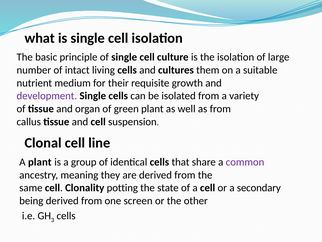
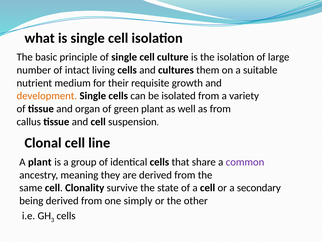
development colour: purple -> orange (47, 96)
potting: potting -> survive (122, 187)
screen: screen -> simply (138, 200)
